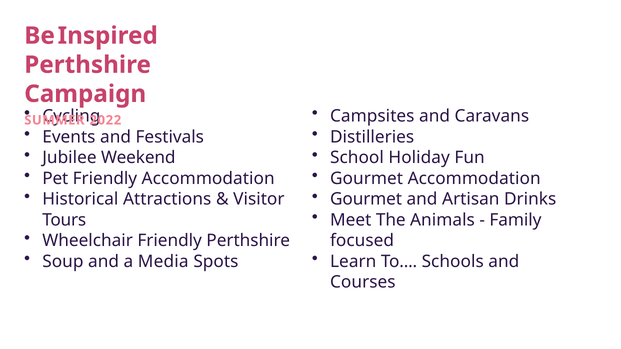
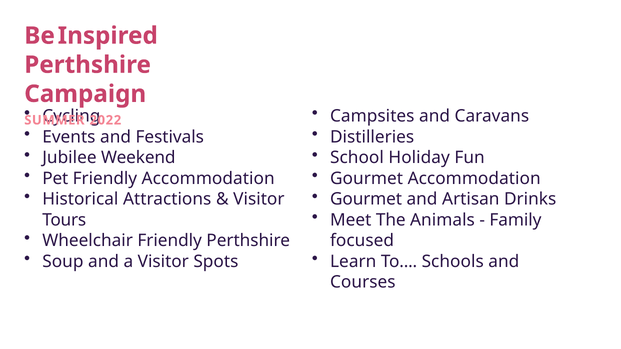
a Media: Media -> Visitor (163, 262)
